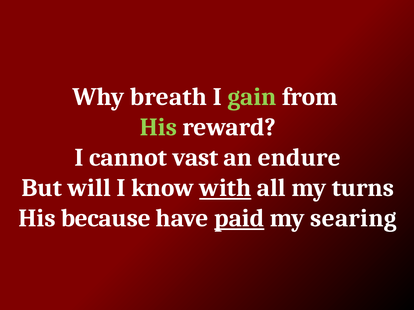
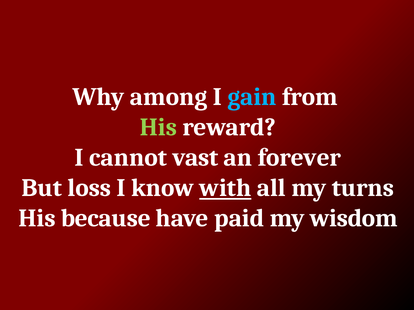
breath: breath -> among (169, 97)
gain colour: light green -> light blue (252, 97)
endure: endure -> forever (299, 158)
will: will -> loss (89, 188)
paid underline: present -> none (239, 219)
searing: searing -> wisdom (354, 219)
